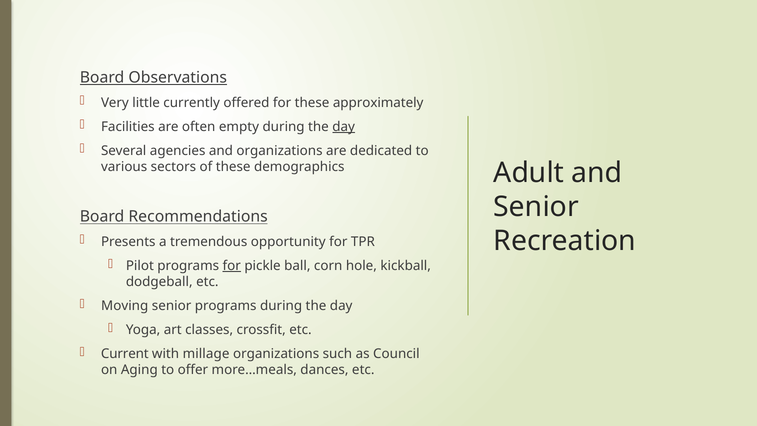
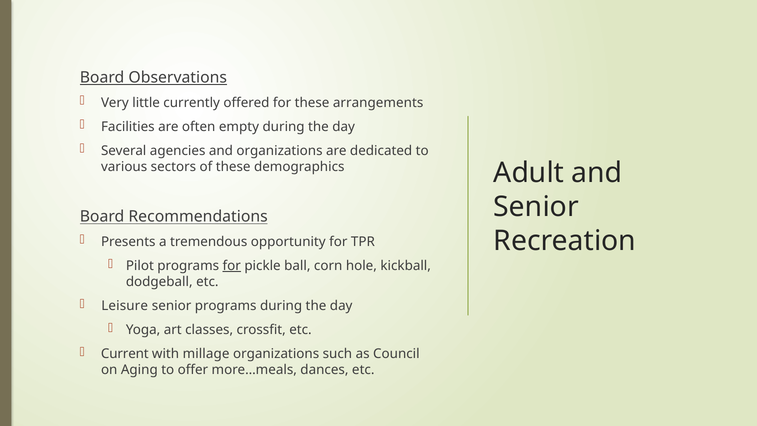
approximately: approximately -> arrangements (378, 103)
day underline: present -> none (344, 127)
Moving: Moving -> Leisure (125, 306)
